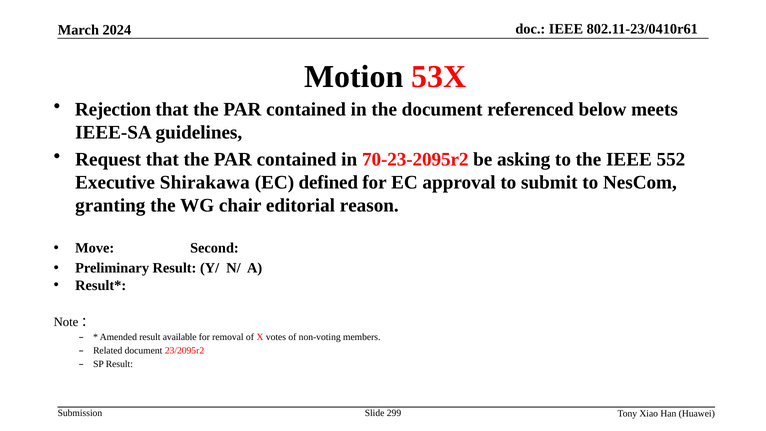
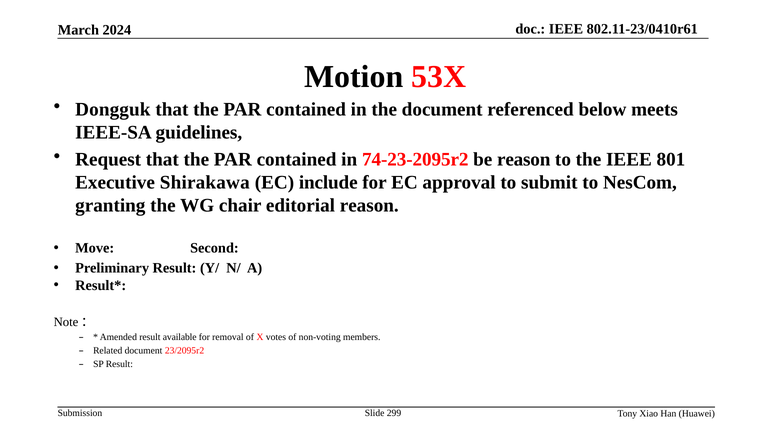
Rejection: Rejection -> Dongguk (113, 110)
70-23-2095r2: 70-23-2095r2 -> 74-23-2095r2 (415, 159)
be asking: asking -> reason (524, 159)
552: 552 -> 801 (671, 159)
defined: defined -> include (328, 182)
